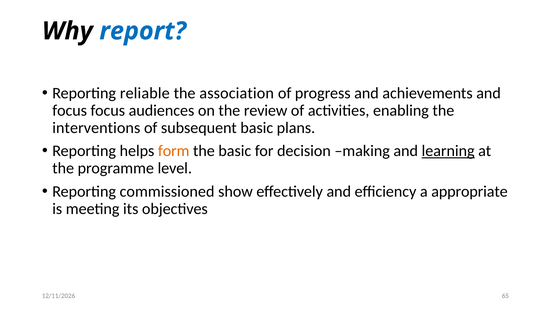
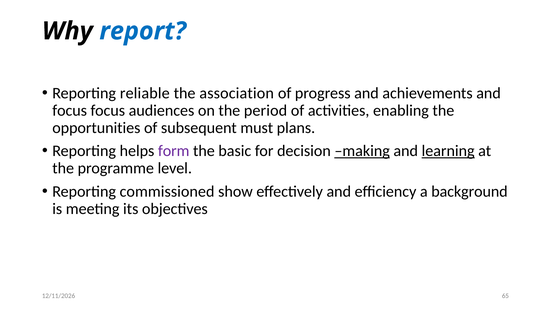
review: review -> period (266, 110)
interventions: interventions -> opportunities (96, 128)
subsequent basic: basic -> must (257, 128)
form colour: orange -> purple (174, 151)
making underline: none -> present (362, 151)
appropriate: appropriate -> background (469, 191)
